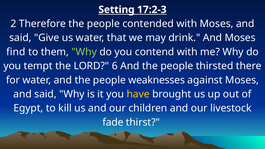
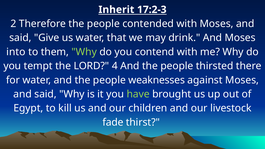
Setting: Setting -> Inherit (116, 10)
find: find -> into (16, 52)
6: 6 -> 4 (115, 66)
have colour: yellow -> light green (138, 94)
